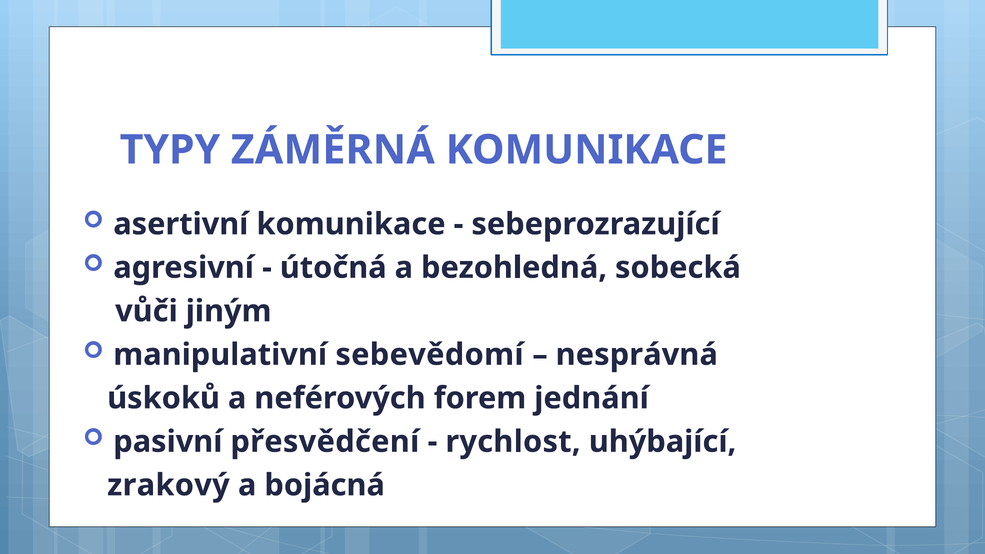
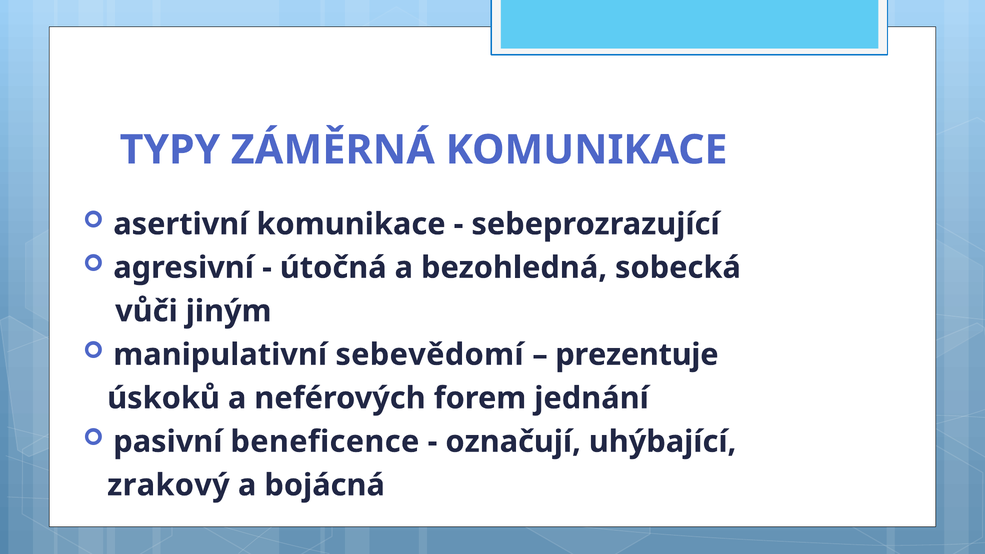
nesprávná: nesprávná -> prezentuje (637, 355)
přesvědčení: přesvědčení -> beneficence (325, 442)
rychlost: rychlost -> označují (513, 442)
